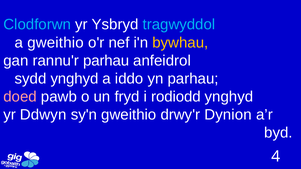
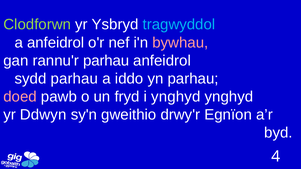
Clodforwn colour: light blue -> light green (37, 25)
a gweithio: gweithio -> anfeidrol (56, 43)
bywhau colour: yellow -> pink (180, 43)
sydd ynghyd: ynghyd -> parhau (74, 79)
i rodiodd: rodiodd -> ynghyd (176, 97)
Dynion: Dynion -> Egnïon (228, 115)
